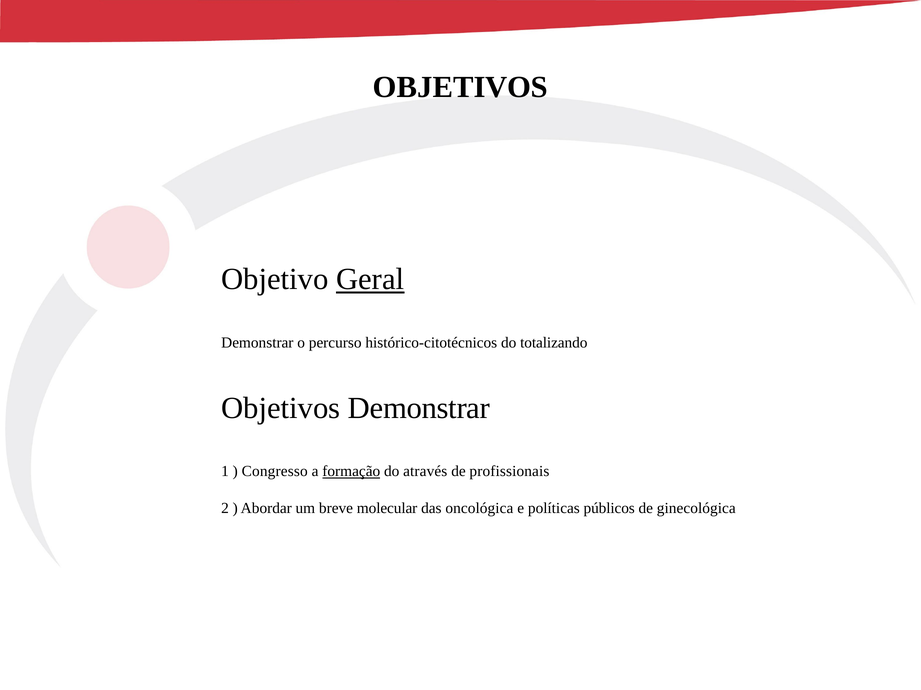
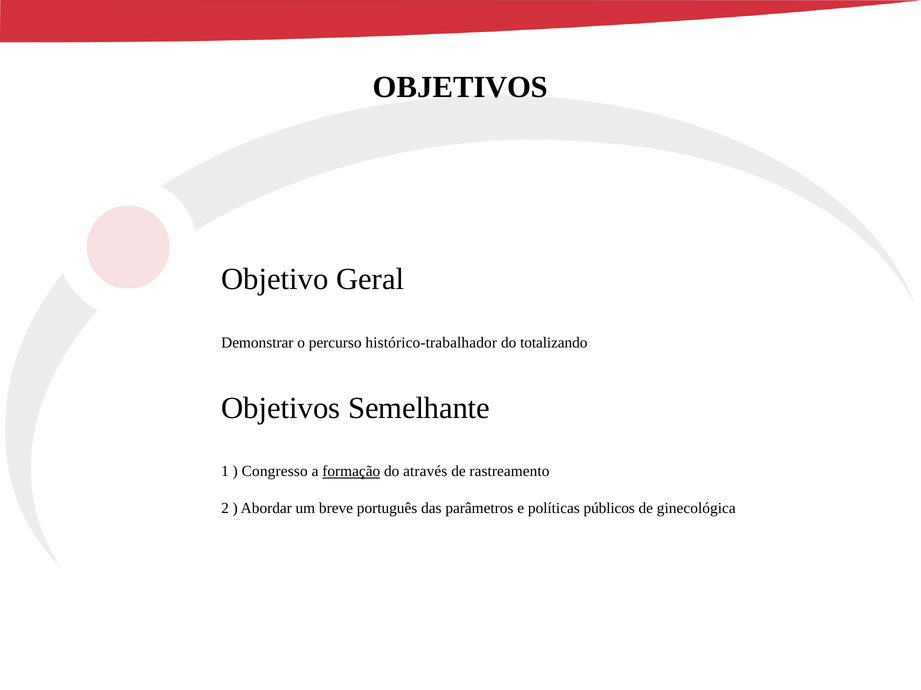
Geral underline: present -> none (370, 280)
histórico-citotécnicos: histórico-citotécnicos -> histórico-trabalhador (431, 343)
Objetivos Demonstrar: Demonstrar -> Semelhante (419, 408)
profissionais: profissionais -> rastreamento (509, 472)
molecular: molecular -> português (387, 509)
oncológica: oncológica -> parâmetros (479, 509)
